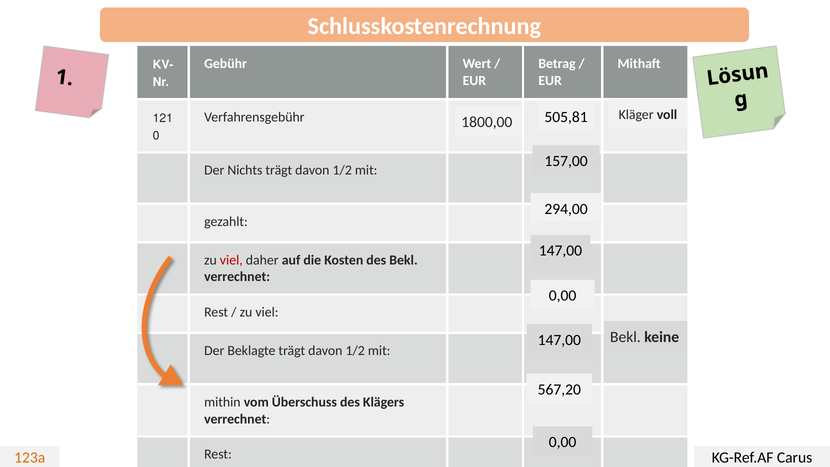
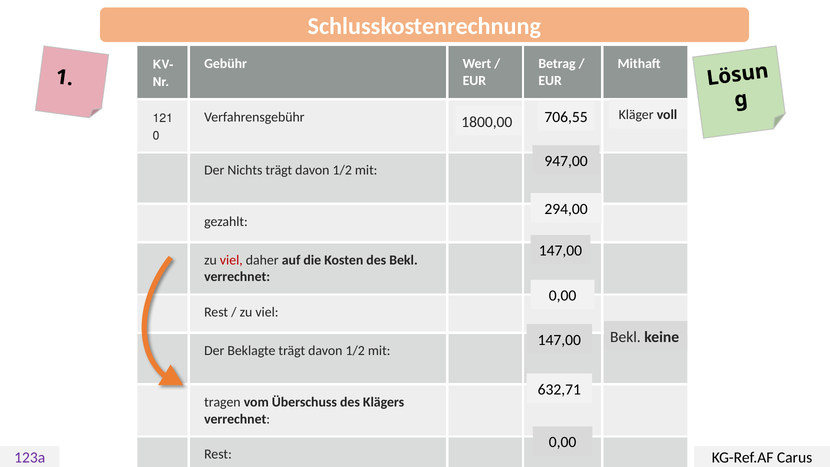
505,81: 505,81 -> 706,55 (566, 117)
157,00: 157,00 -> 947,00 (566, 161)
567,20: 567,20 -> 632,71 (559, 389)
mithin: mithin -> tragen (222, 402)
123a colour: orange -> purple (30, 458)
